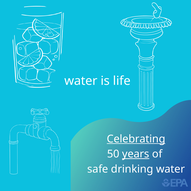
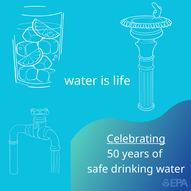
years underline: present -> none (136, 154)
